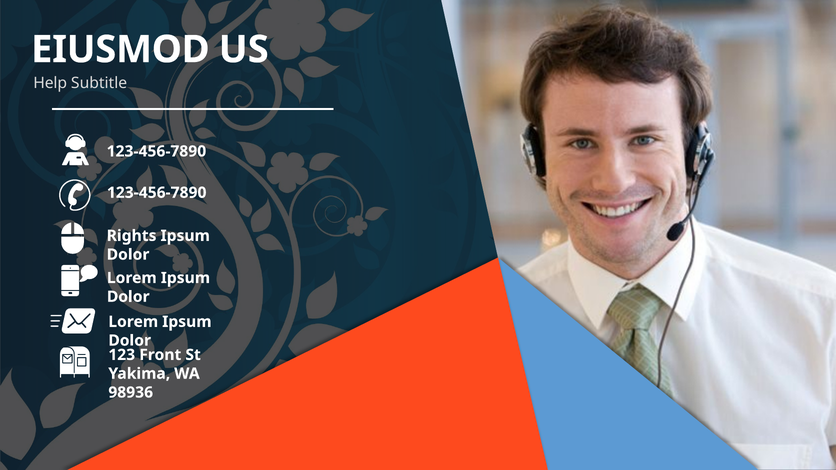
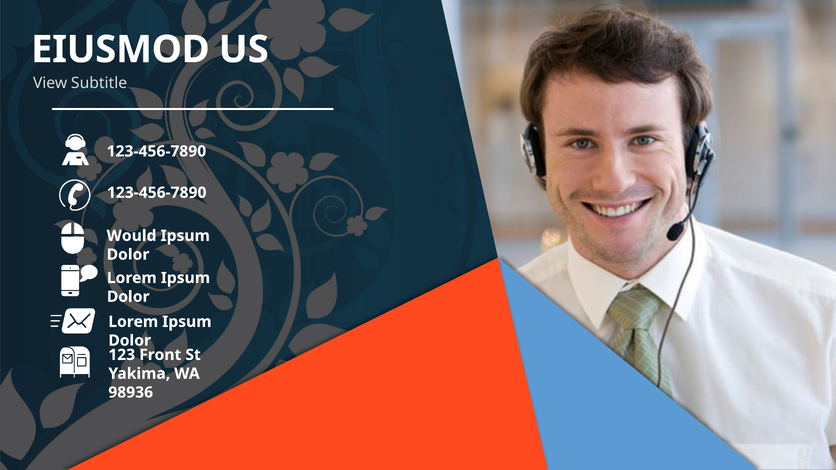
Help: Help -> View (50, 83)
Rights: Rights -> Would (132, 236)
